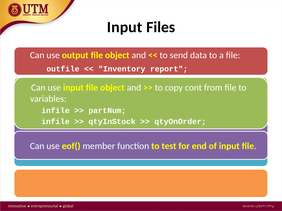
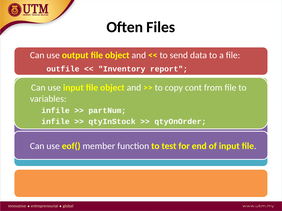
Input: Input -> Often (125, 27)
